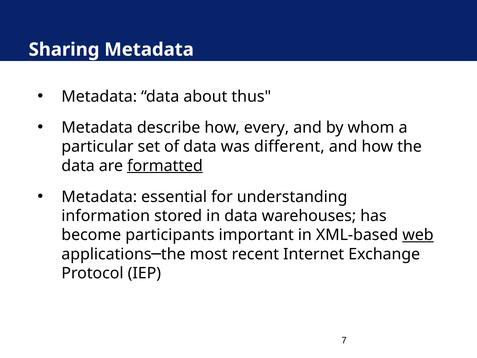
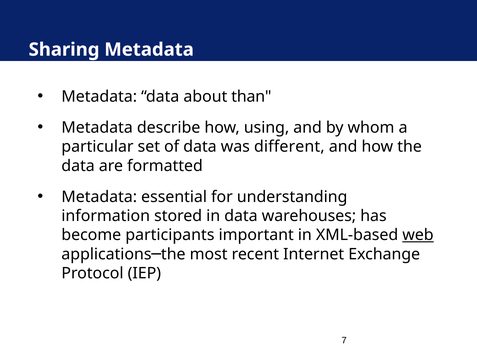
thus: thus -> than (251, 97)
every: every -> using (267, 128)
formatted underline: present -> none (165, 166)
